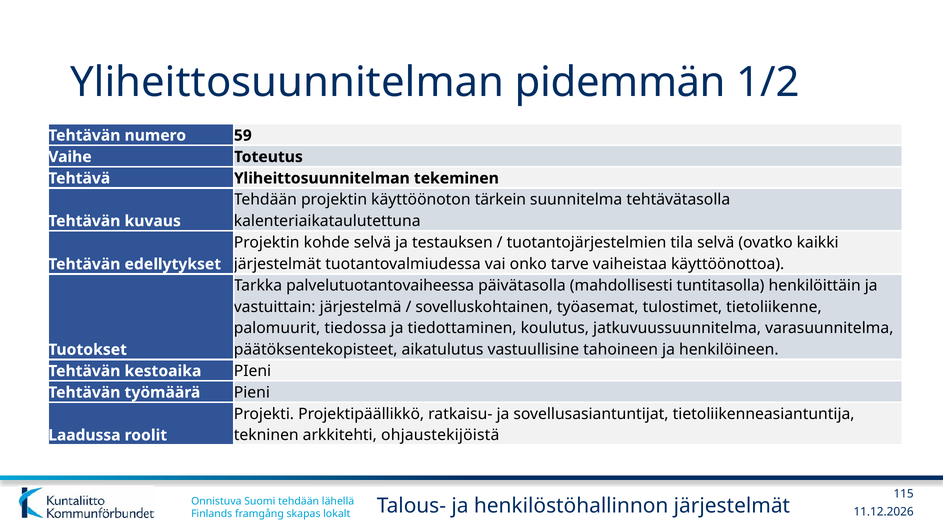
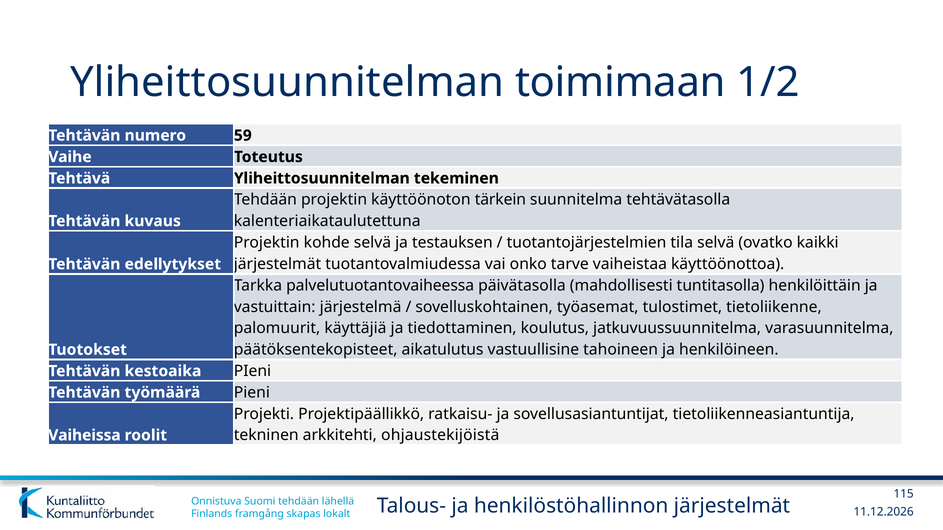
pidemmän: pidemmän -> toimimaan (620, 83)
tiedossa: tiedossa -> käyttäjiä (355, 329)
Laadussa: Laadussa -> Vaiheissa (84, 436)
